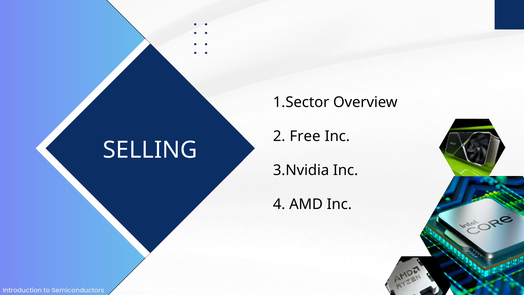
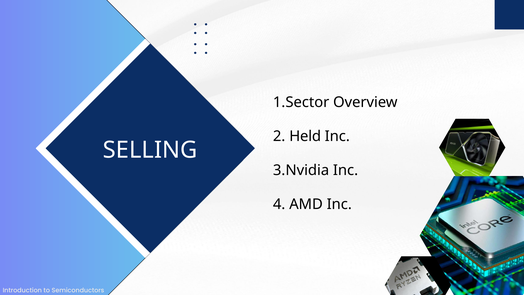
Free: Free -> Held (305, 136)
